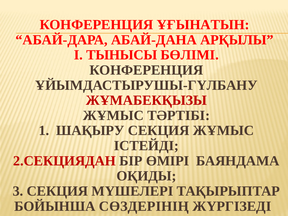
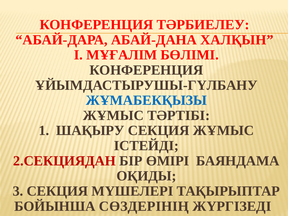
ҰҒЫНАТЫН: ҰҒЫНАТЫН -> ТӘРБИЕЛЕУ (203, 25)
АРҚЫЛЫ: АРҚЫЛЫ -> ХАЛҚЫН (237, 40)
ТЫНЫСЫ: ТЫНЫСЫ -> МҰҒАЛІМ (122, 55)
ЖҰМАБЕКҚЫЗЫ colour: red -> blue (146, 100)
